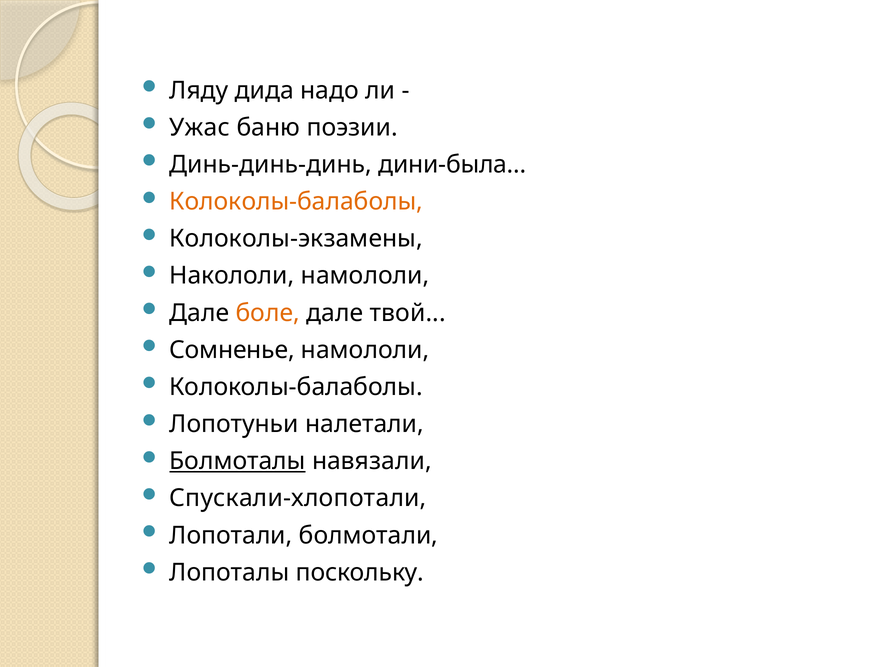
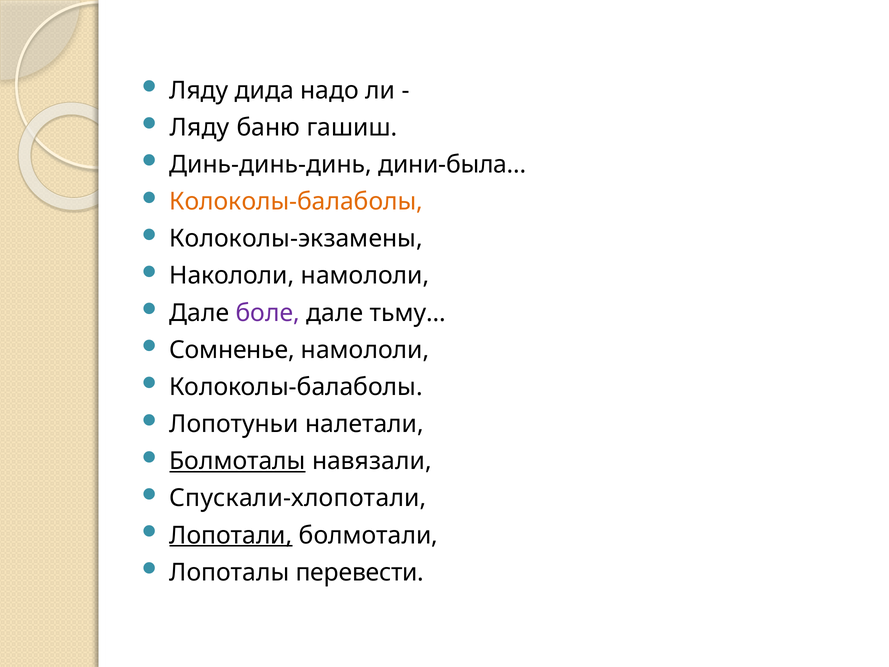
Ужас: Ужас -> Ляду (200, 127)
поэзии: поэзии -> гашиш (352, 127)
боле colour: orange -> purple (268, 313)
твой: твой -> тьму (408, 313)
Лопотали underline: none -> present (231, 535)
поскольку: поскольку -> перевести (360, 572)
